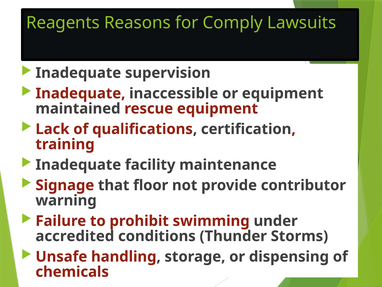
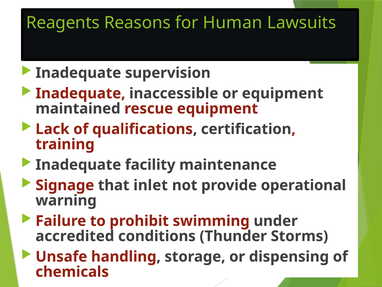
Comply: Comply -> Human (233, 23)
floor: floor -> inlet (151, 185)
contributor: contributor -> operational (303, 185)
